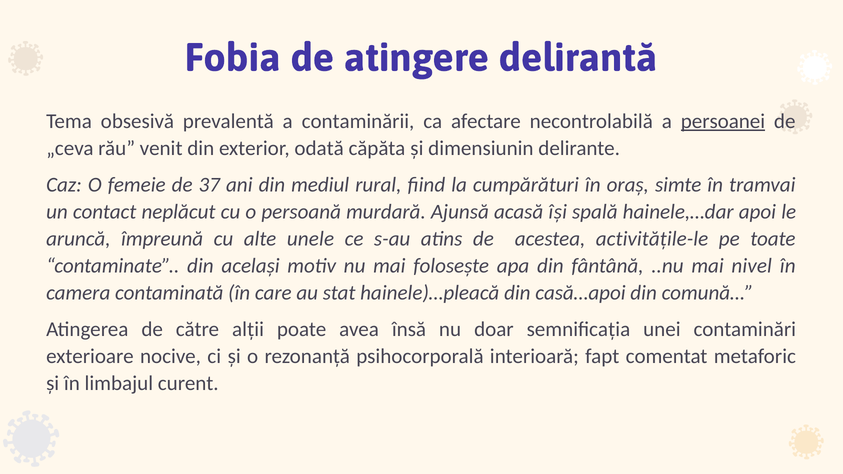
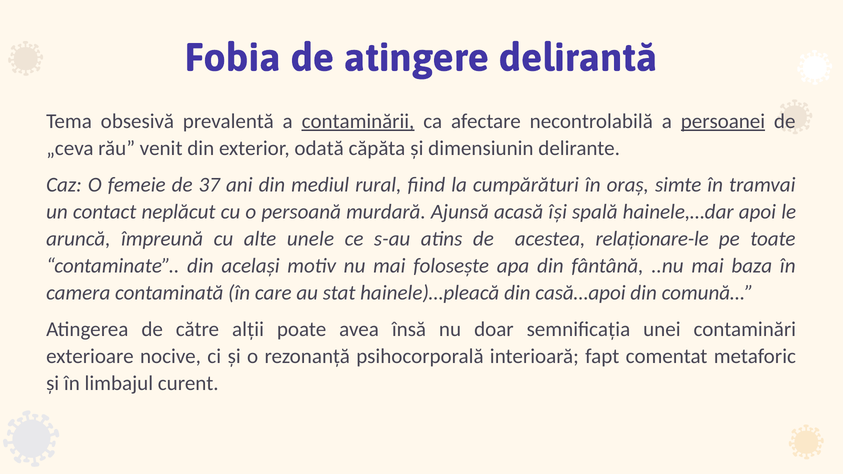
contaminării underline: none -> present (358, 121)
activitățile-le: activitățile-le -> relaționare-le (652, 239)
nivel: nivel -> baza (752, 266)
